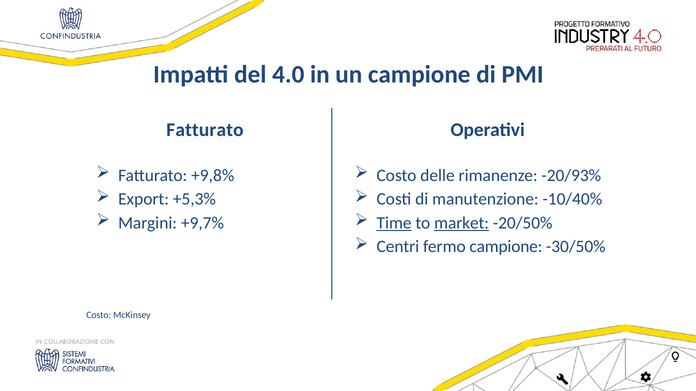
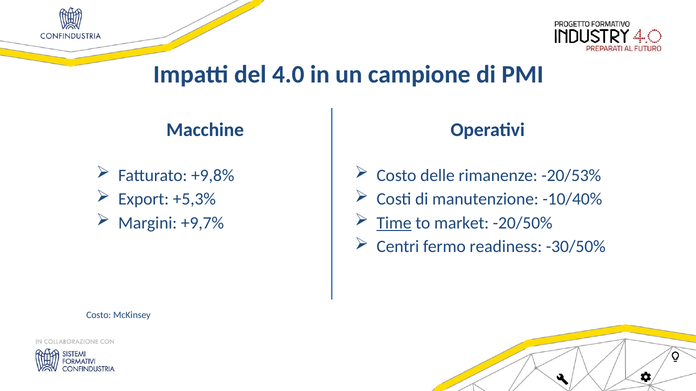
Fatturato: Fatturato -> Macchine (205, 130)
-20/93%: -20/93% -> -20/53% (571, 176)
market underline: present -> none (462, 223)
fermo campione: campione -> readiness (506, 247)
